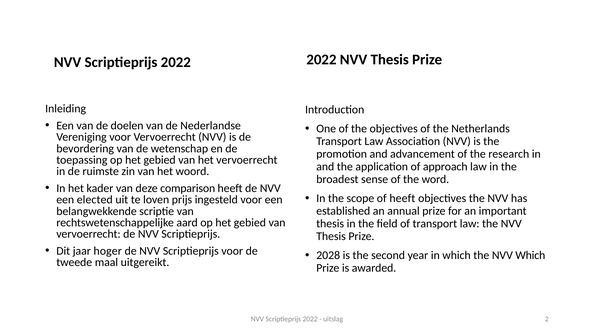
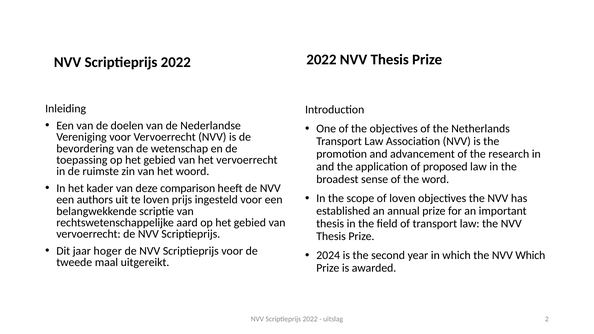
approach: approach -> proposed (445, 167)
of heeft: heeft -> loven (402, 198)
elected: elected -> authors (95, 200)
2028: 2028 -> 2024 (328, 255)
